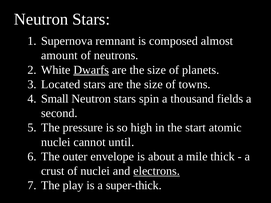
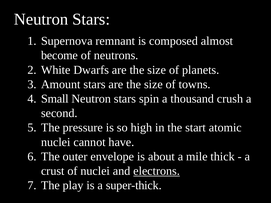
amount: amount -> become (59, 55)
Dwarfs underline: present -> none (91, 70)
Located: Located -> Amount (61, 84)
fields: fields -> crush (230, 99)
until: until -> have (121, 142)
